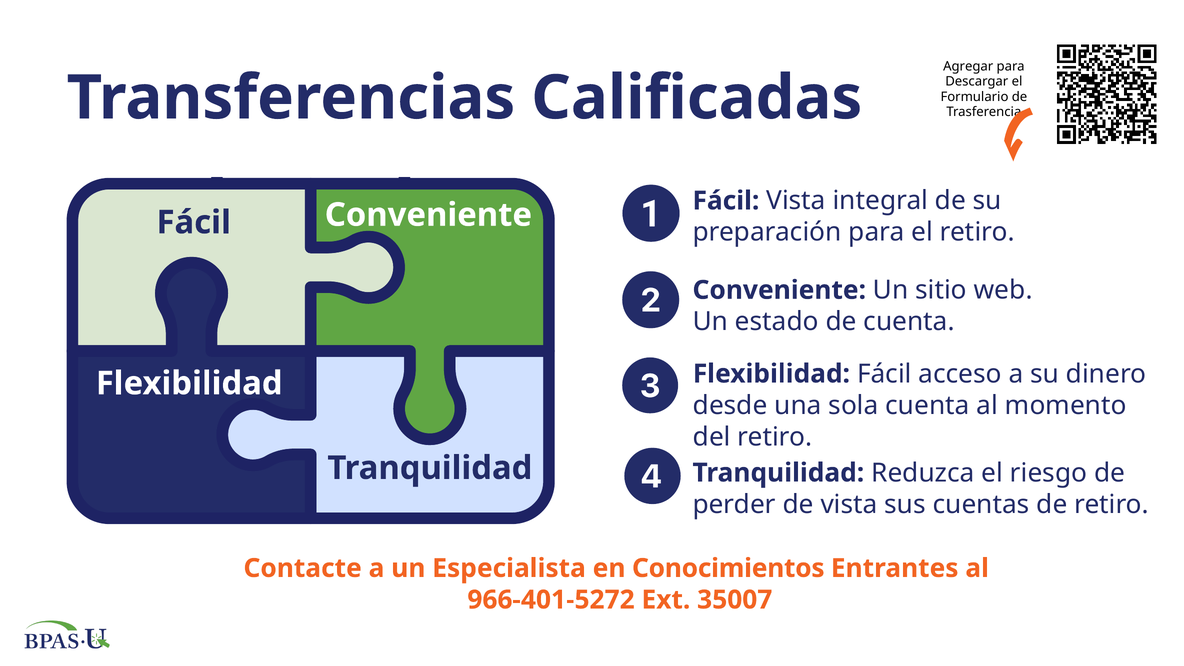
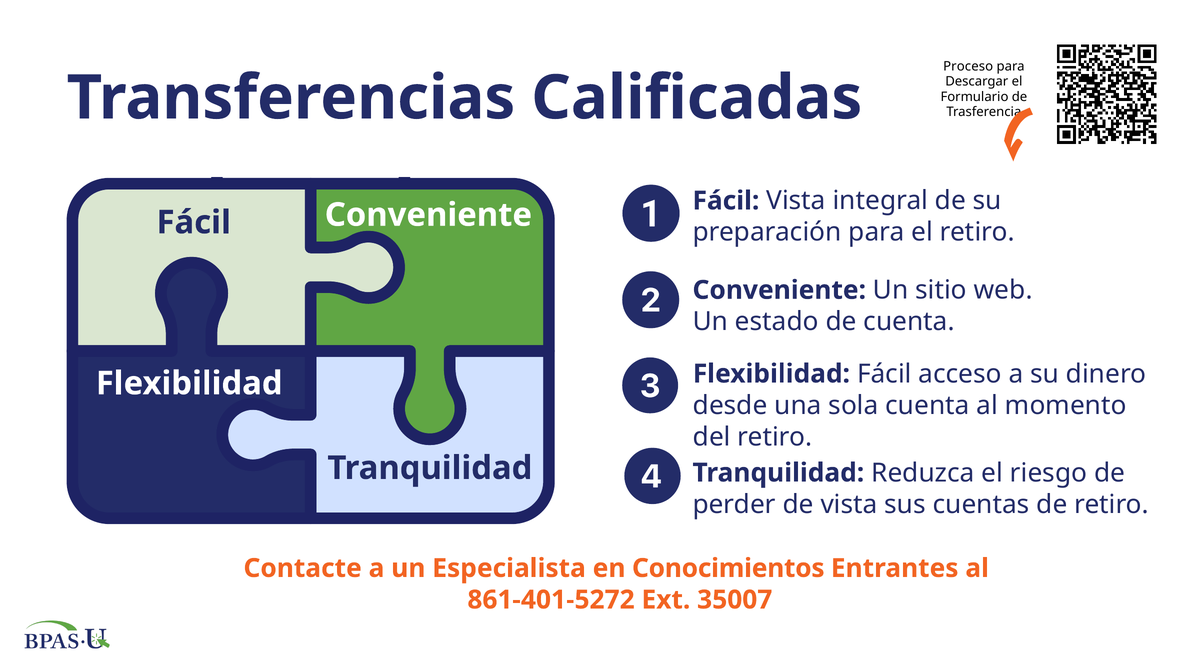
Agregar: Agregar -> Proceso (968, 66)
966-401-5272: 966-401-5272 -> 861-401-5272 (551, 600)
